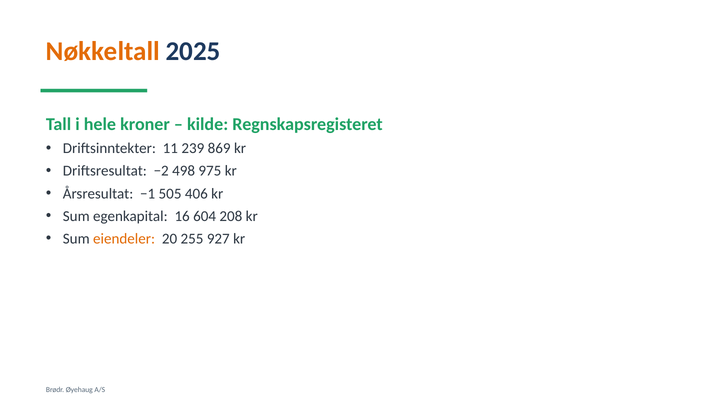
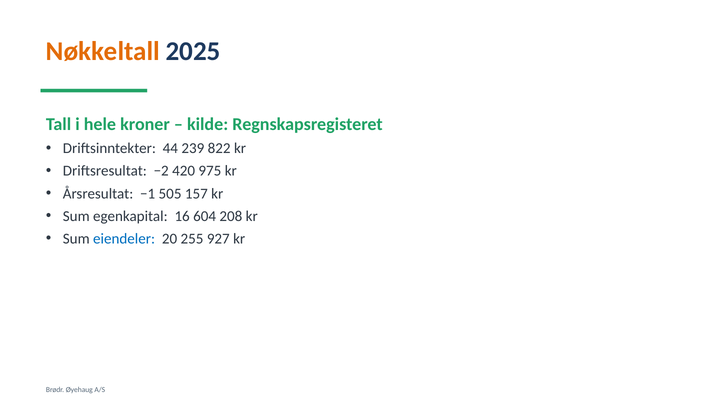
11: 11 -> 44 (170, 148)
869: 869 -> 822 (219, 148)
498: 498 -> 420 (184, 171)
406: 406 -> 157 (196, 194)
eiendeler colour: orange -> blue (124, 239)
